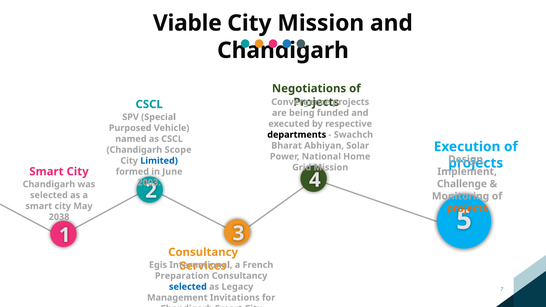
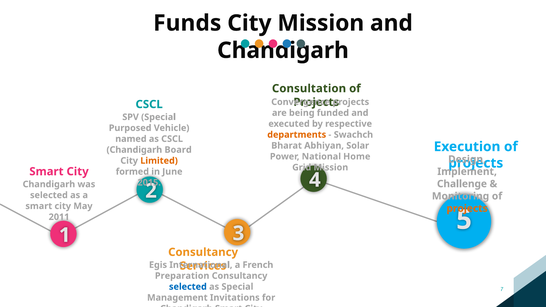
Viable: Viable -> Funds (187, 23)
Negotiations: Negotiations -> Consultation (309, 89)
departments colour: black -> orange (297, 135)
Scope: Scope -> Board (178, 150)
Limited colour: blue -> orange (159, 161)
2003: 2003 -> 2015 (149, 183)
2038: 2038 -> 2011 (59, 217)
as Legacy: Legacy -> Special (237, 287)
